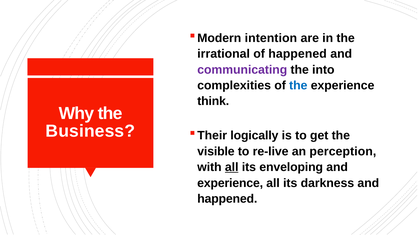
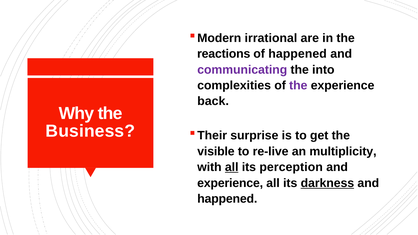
intention: intention -> irrational (271, 38)
irrational: irrational -> reactions (224, 54)
the colour: blue -> purple (298, 86)
think: think -> back (213, 101)
logically: logically -> surprise (254, 136)
perception: perception -> multiplicity (343, 151)
enveloping: enveloping -> perception (291, 167)
darkness underline: none -> present (327, 183)
